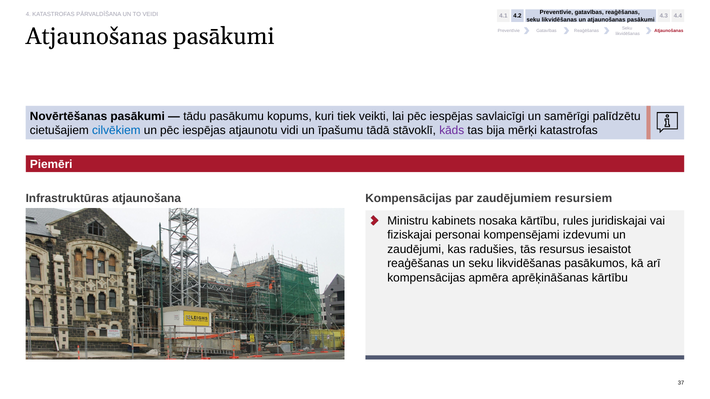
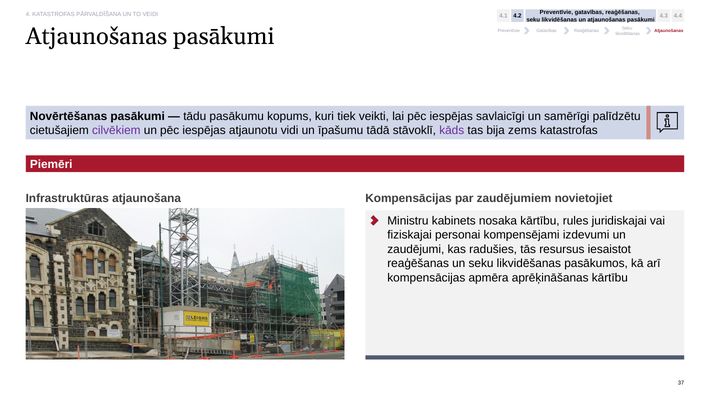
cilvēkiem colour: blue -> purple (116, 131)
mērķi: mērķi -> zems (522, 131)
resursiem: resursiem -> novietojiet (584, 198)
